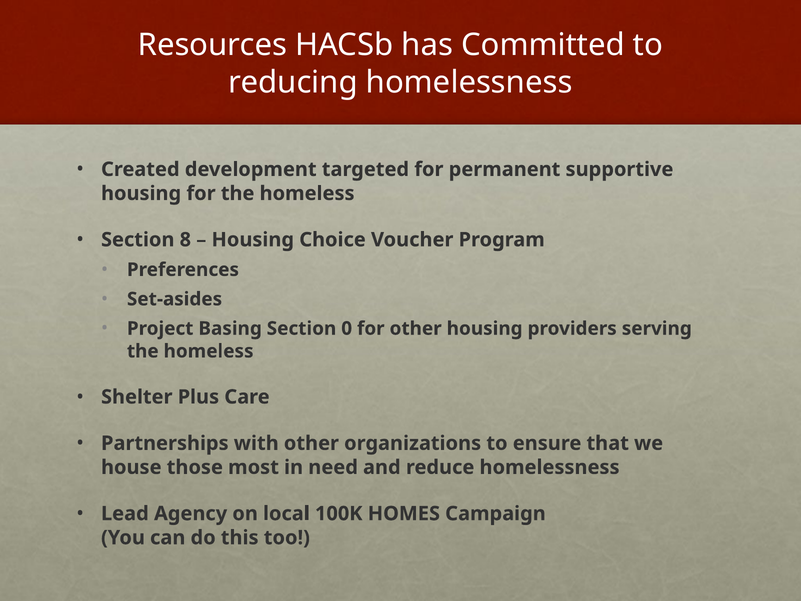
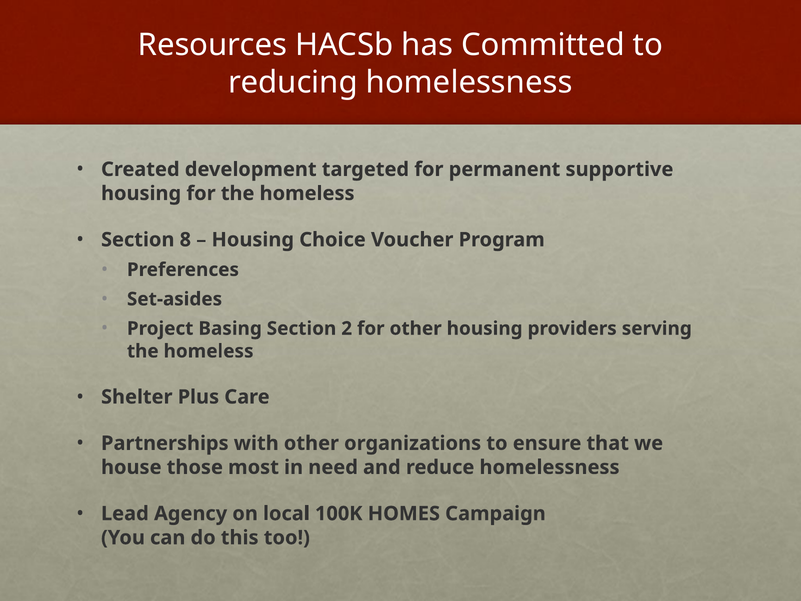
0: 0 -> 2 (347, 328)
